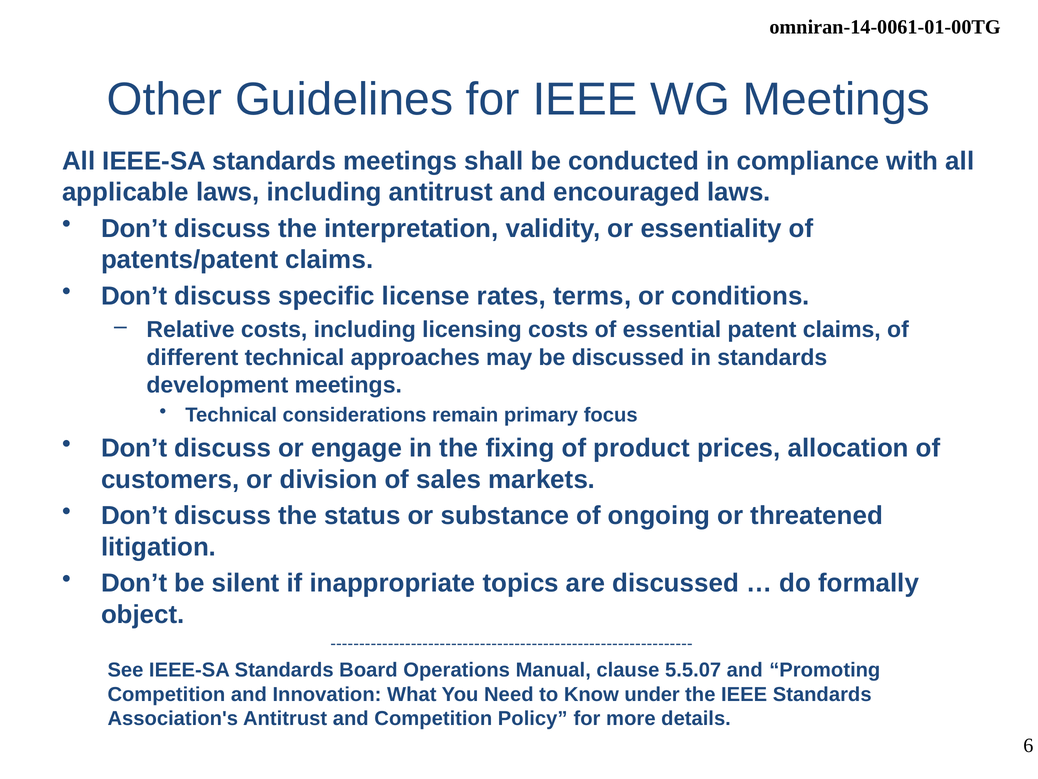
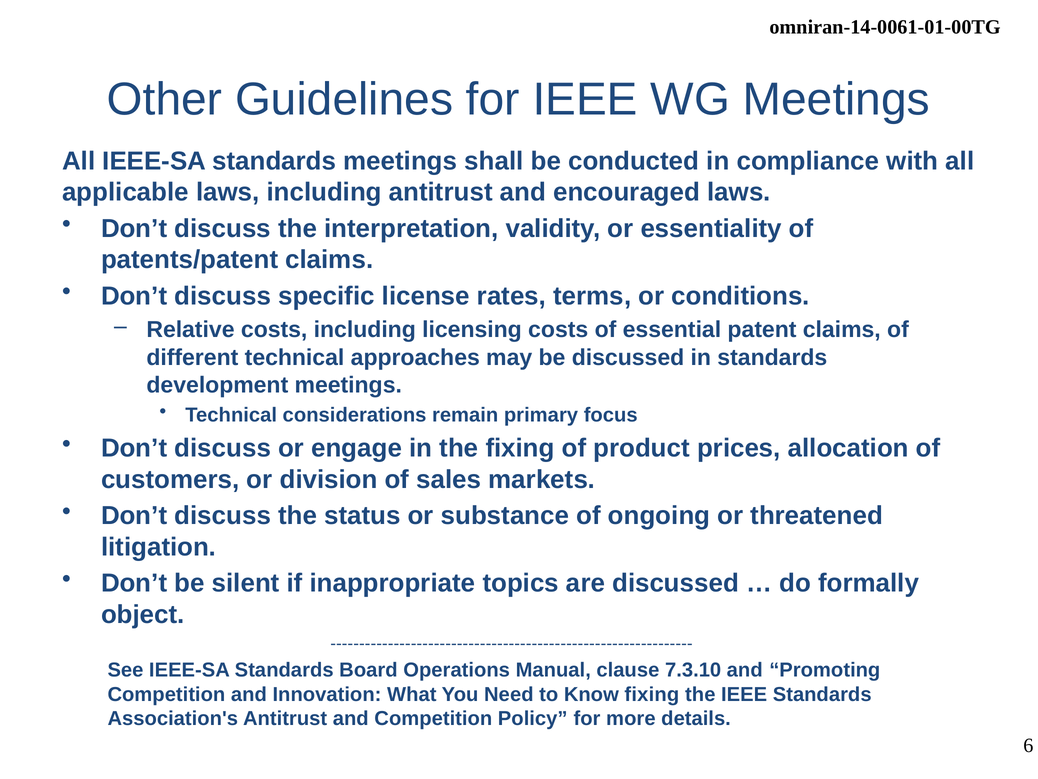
5.5.07: 5.5.07 -> 7.3.10 (693, 670)
Know under: under -> fixing (652, 694)
